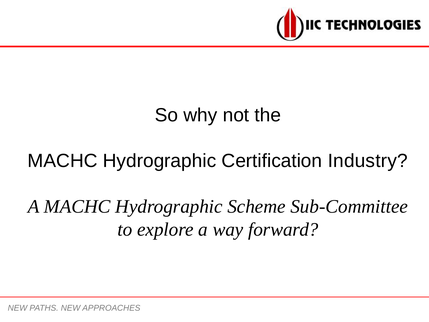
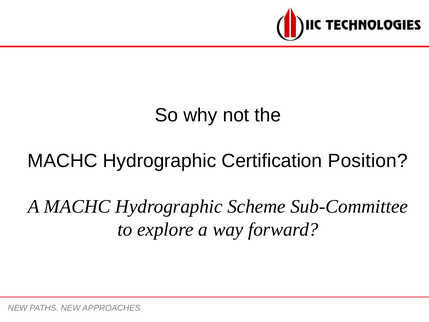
Industry: Industry -> Position (368, 161)
